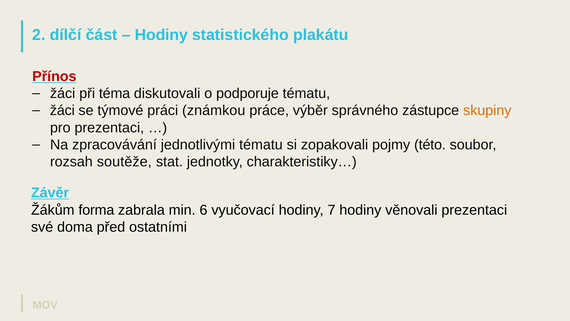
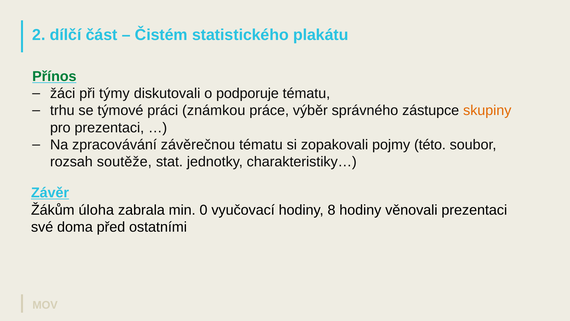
Hodiny: Hodiny -> Čistém (161, 35)
Přínos colour: red -> green (54, 76)
téma: téma -> týmy (114, 93)
žáci: žáci -> trhu (62, 110)
jednotlivými: jednotlivými -> závěrečnou (198, 145)
forma: forma -> úloha (96, 210)
6: 6 -> 0 (204, 210)
7: 7 -> 8 (331, 210)
